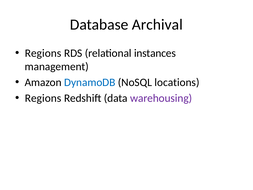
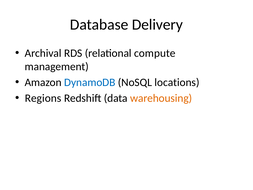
Archival: Archival -> Delivery (157, 24)
Regions: Regions -> Archival (43, 53)
instances: instances -> compute (155, 53)
warehousing colour: purple -> orange (161, 98)
